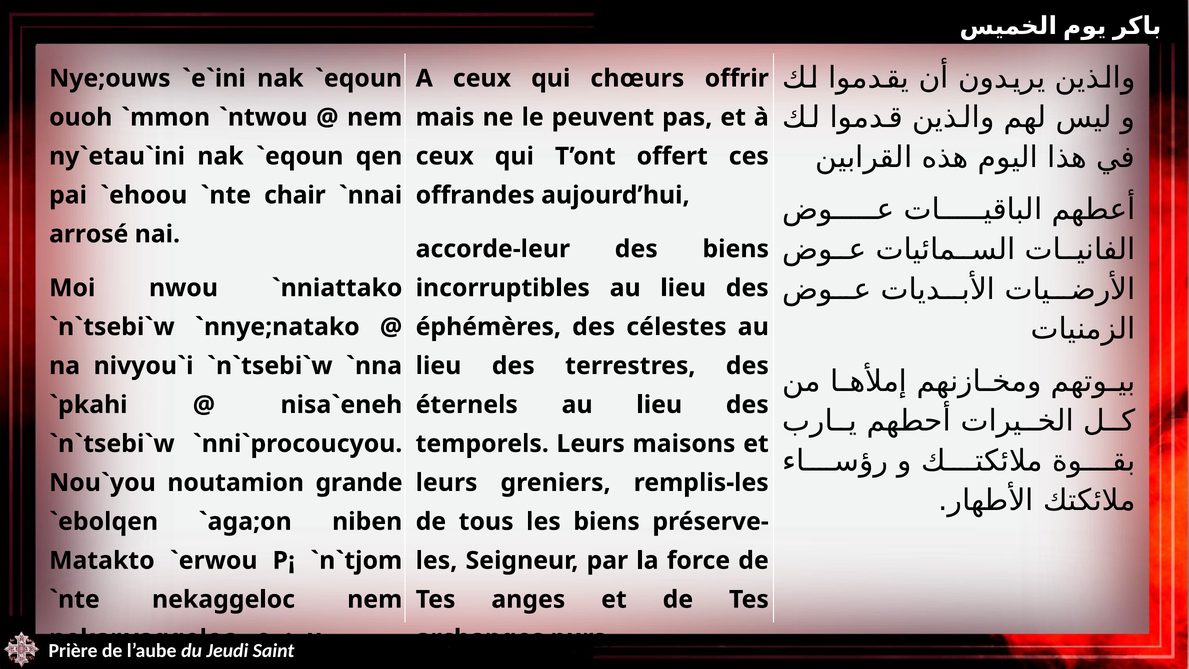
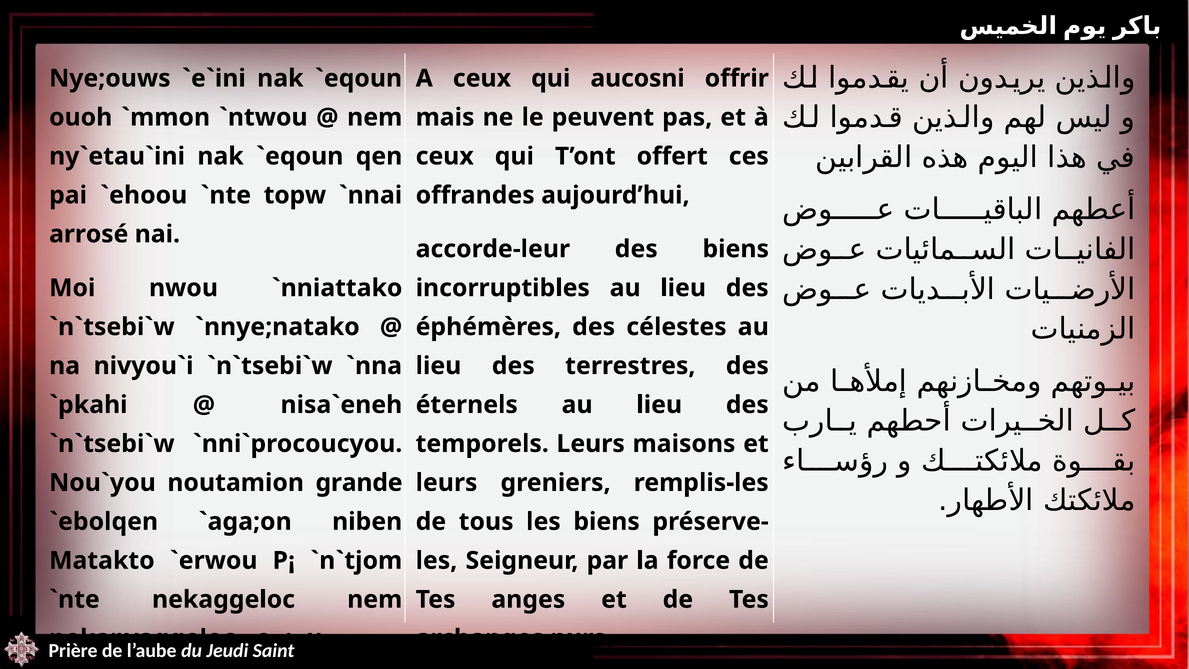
chœurs: chœurs -> aucosni (638, 78)
chair: chair -> topw (295, 195)
